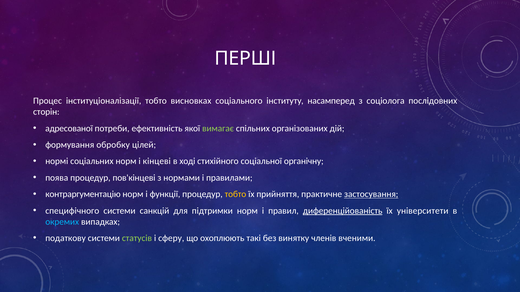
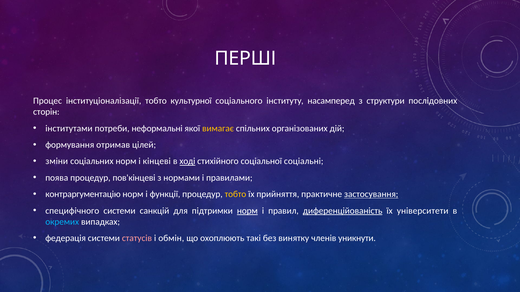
висновках: висновках -> культурної (191, 101)
соціолога: соціолога -> структури (386, 101)
адресованої: адресованої -> інститутами (69, 129)
ефективність: ефективність -> неформальні (157, 129)
вимагає colour: light green -> yellow (218, 129)
обробку: обробку -> отримав (113, 145)
нормі: нормі -> зміни (57, 162)
ході underline: none -> present (187, 162)
органічну: органічну -> соціальні (304, 162)
норм underline: none -> present (247, 211)
податкову: податкову -> федерація (66, 239)
статусів colour: light green -> pink (137, 239)
сферу: сферу -> обмін (171, 239)
вченими: вченими -> уникнути (357, 239)
